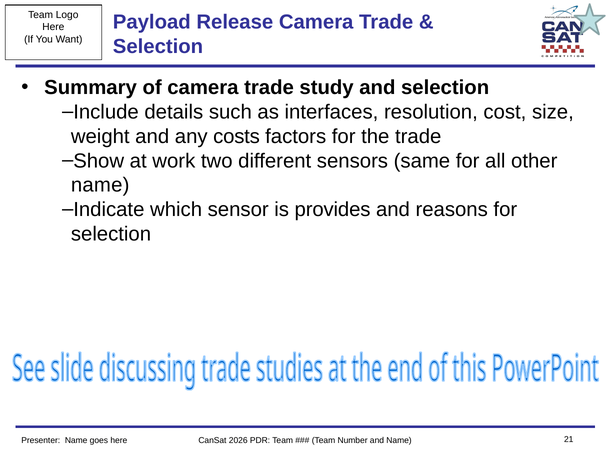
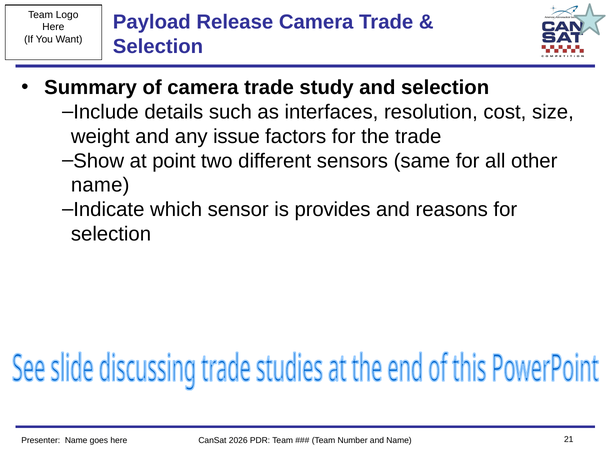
costs: costs -> issue (237, 137)
work: work -> point (174, 161)
